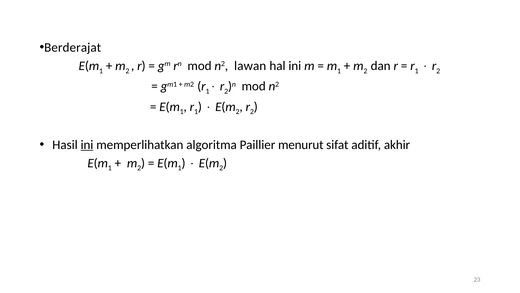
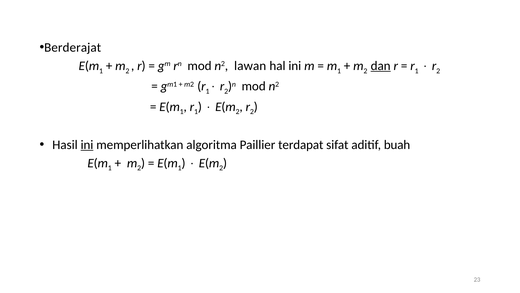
dan underline: none -> present (381, 66)
menurut: menurut -> terdapat (301, 145)
akhir: akhir -> buah (397, 145)
